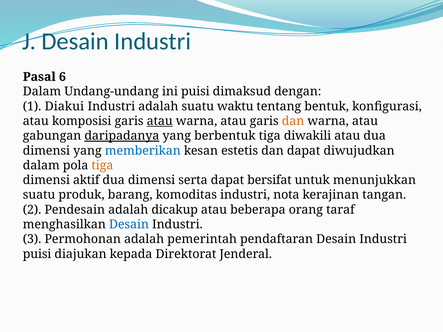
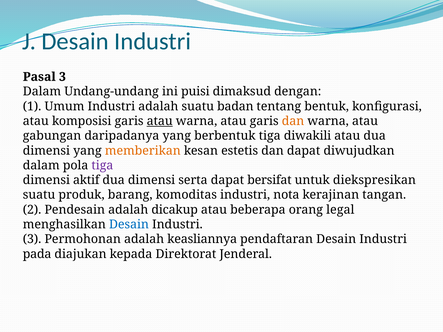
Pasal 6: 6 -> 3 (62, 77)
Diakui: Diakui -> Umum (64, 106)
waktu: waktu -> badan (235, 106)
daripadanya underline: present -> none (122, 136)
memberikan colour: blue -> orange (143, 151)
tiga colour: orange -> purple (102, 166)
menunjukkan: menunjukkan -> diekspresikan (374, 180)
taraf: taraf -> legal (340, 210)
pemerintah: pemerintah -> keasliannya (202, 239)
puisi: puisi -> pada (37, 254)
